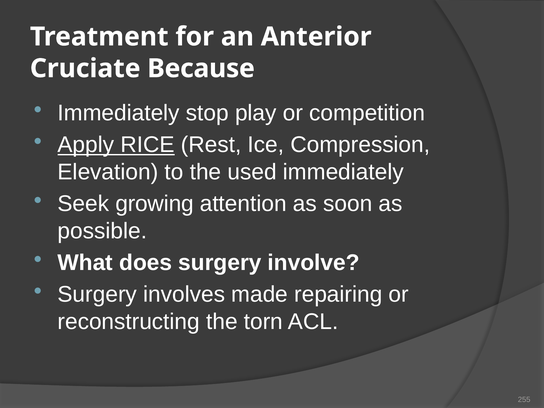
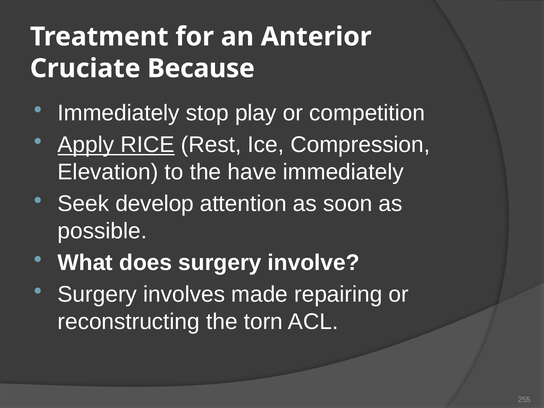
used: used -> have (252, 172)
growing: growing -> develop (155, 204)
